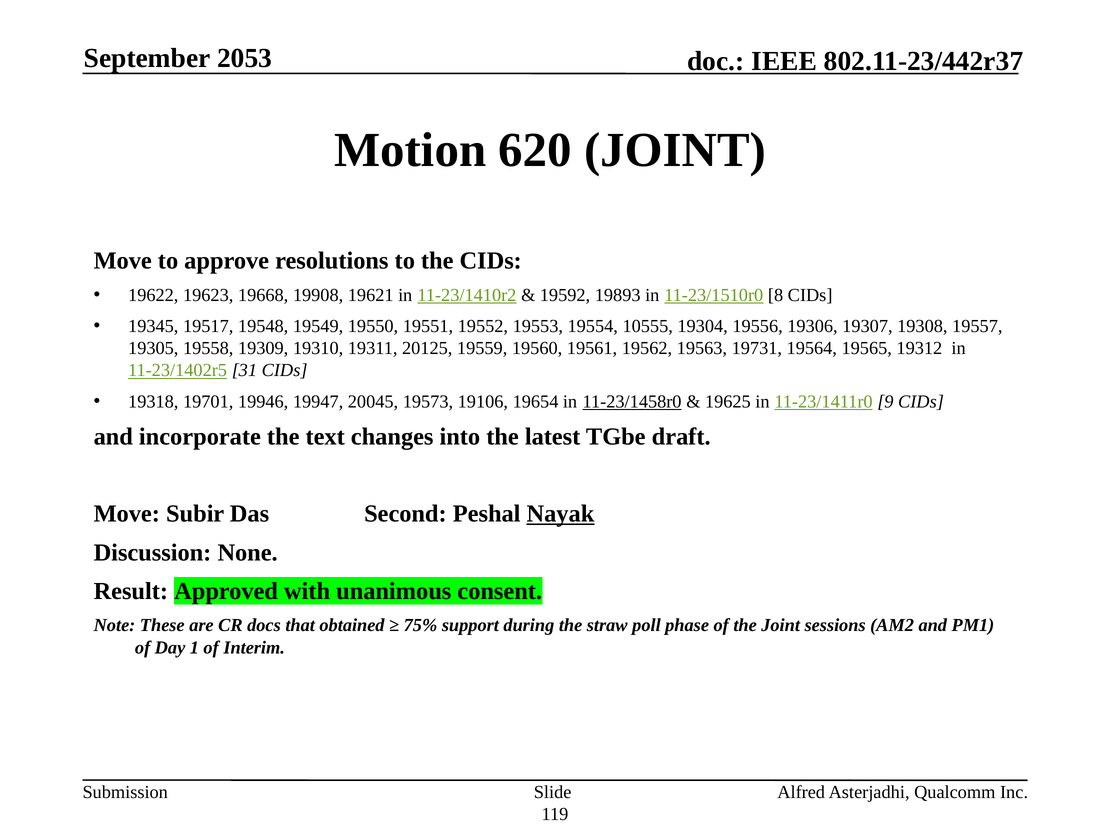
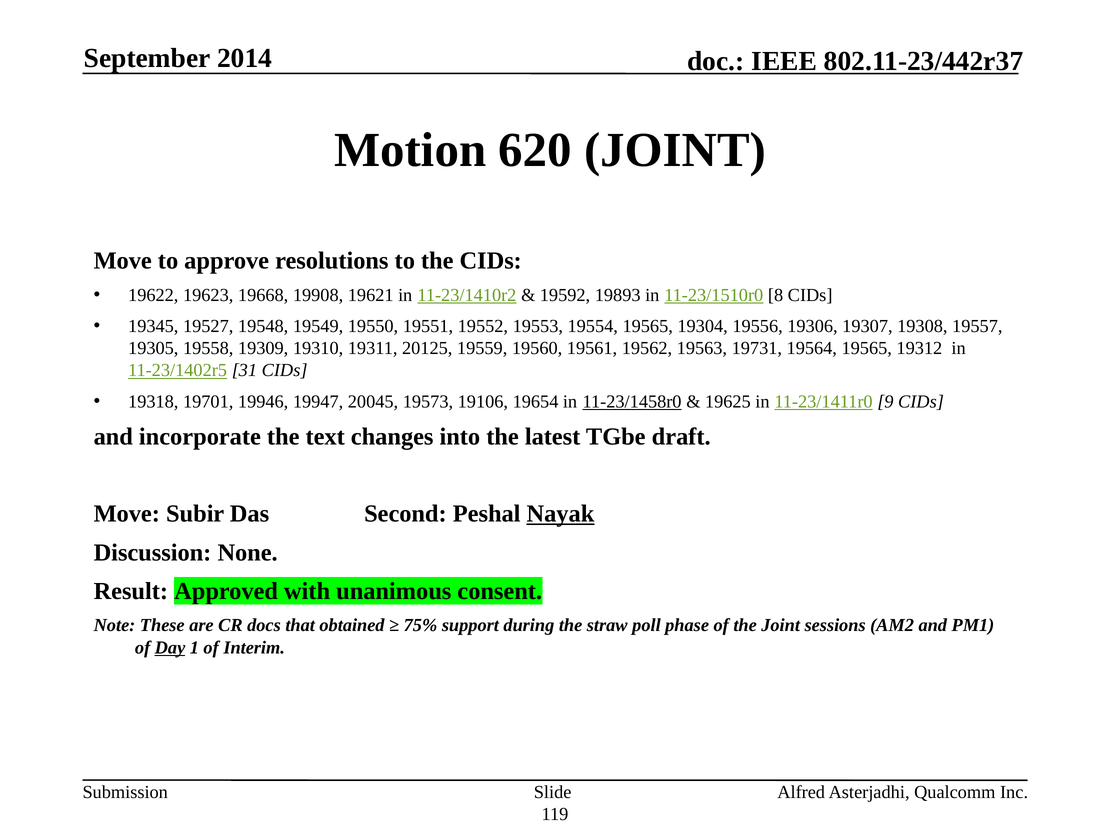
2053: 2053 -> 2014 (245, 58)
19517: 19517 -> 19527 (208, 326)
19554 10555: 10555 -> 19565 (648, 326)
Day underline: none -> present (170, 647)
